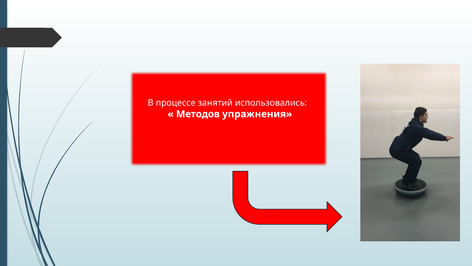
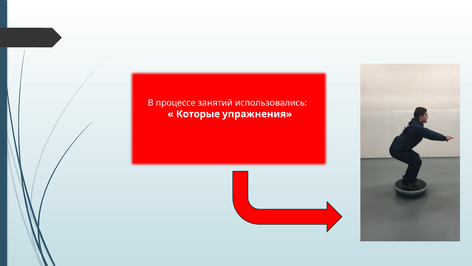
Методов: Методов -> Которые (198, 114)
